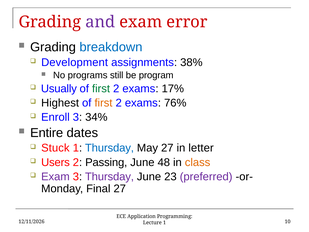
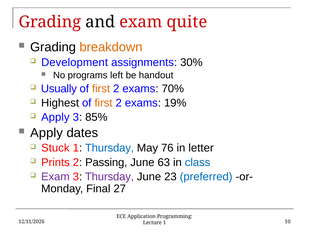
and colour: purple -> black (100, 22)
error: error -> quite (187, 22)
breakdown colour: blue -> orange (111, 47)
38%: 38% -> 30% (191, 62)
still: still -> left (117, 75)
program: program -> handout (156, 75)
first colour: green -> orange (101, 89)
17%: 17% -> 70% (173, 89)
76%: 76% -> 19% (175, 103)
Enroll: Enroll -> Apply (55, 117)
34%: 34% -> 85% (96, 117)
Entire: Entire -> Apply (46, 133)
May 27: 27 -> 76 (167, 148)
Users: Users -> Prints (55, 162)
48: 48 -> 63 (164, 162)
class colour: orange -> blue (198, 162)
preferred colour: purple -> blue (206, 176)
